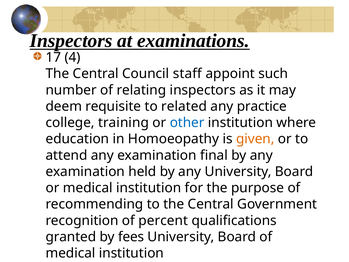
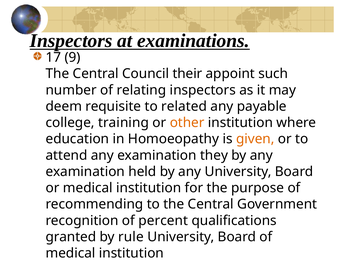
4: 4 -> 9 (73, 57)
staff: staff -> their (187, 74)
practice: practice -> payable (262, 106)
other colour: blue -> orange (187, 123)
final: final -> they (214, 155)
fees: fees -> rule (131, 237)
